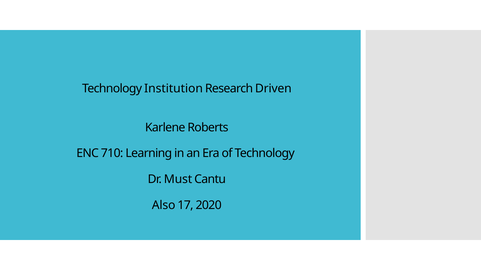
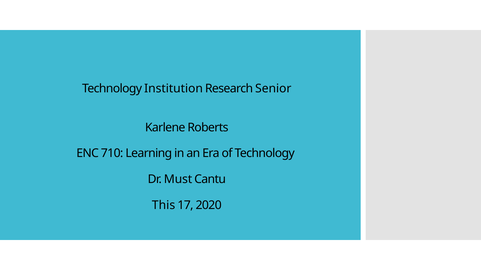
Driven: Driven -> Senior (273, 89)
Also: Also -> This (164, 206)
